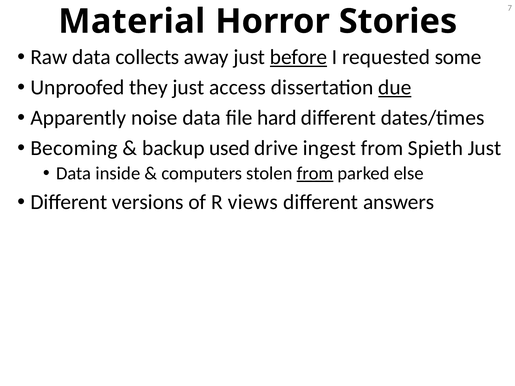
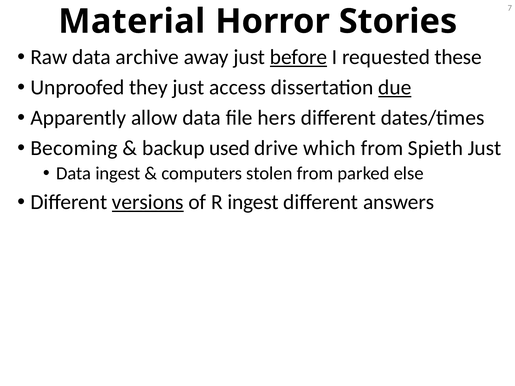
collects: collects -> archive (147, 57)
some: some -> these (458, 57)
noise: noise -> allow (154, 118)
hard: hard -> hers (277, 118)
ingest: ingest -> which (329, 148)
Data inside: inside -> ingest (118, 173)
from underline: present -> none (315, 173)
versions underline: none -> present (148, 202)
R views: views -> ingest (253, 202)
